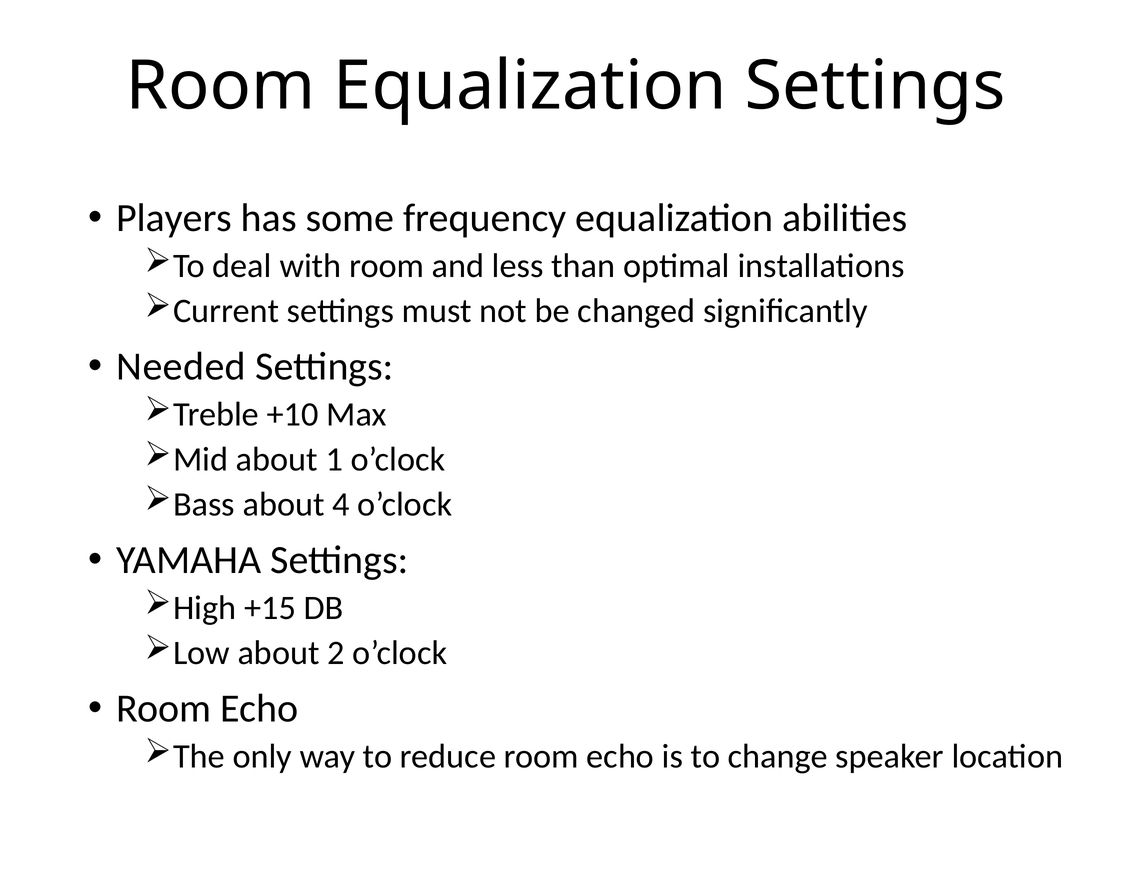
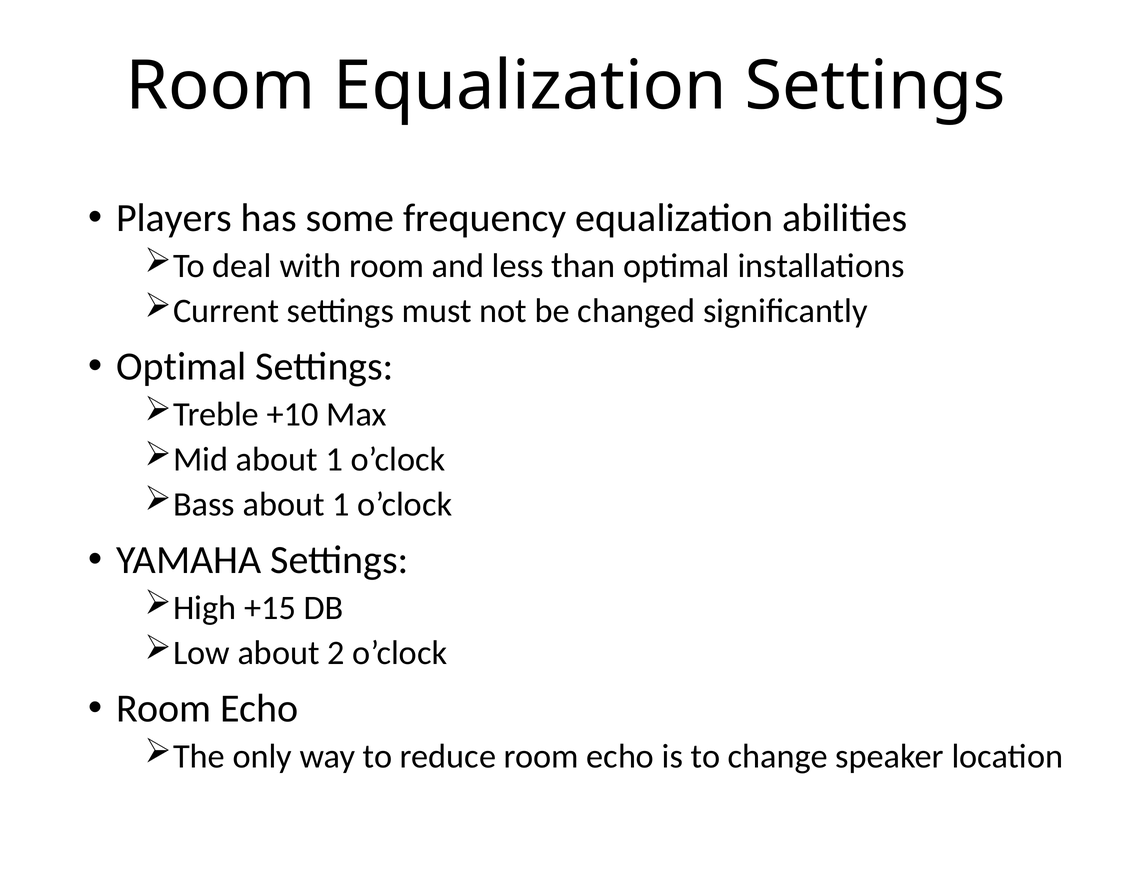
Needed: Needed -> Optimal (181, 367)
Bass about 4: 4 -> 1 (341, 505)
